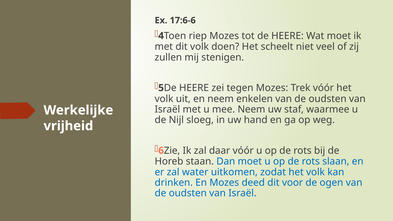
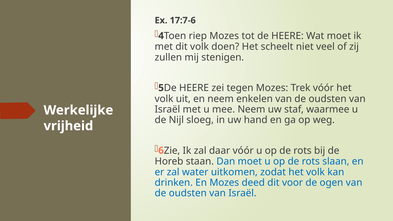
17:6-6: 17:6-6 -> 17:7-6 (183, 20)
